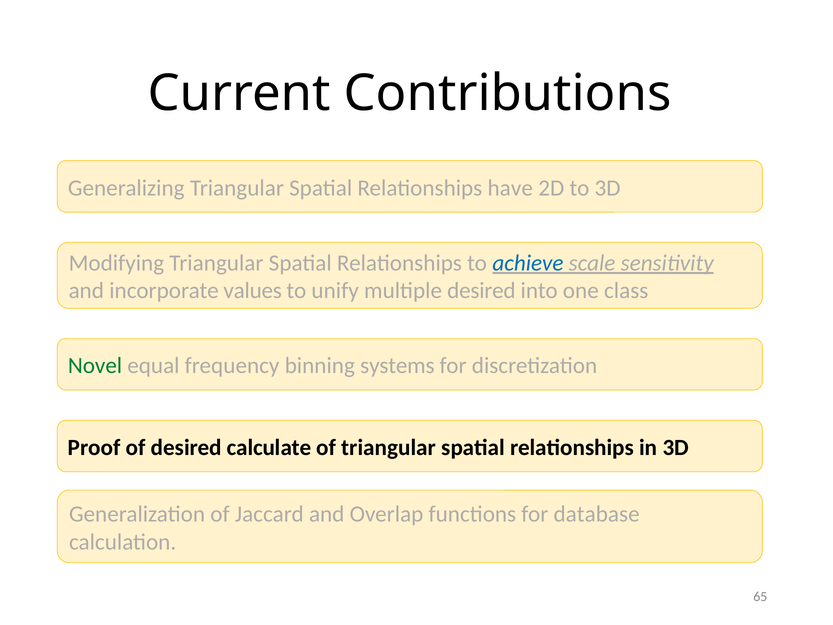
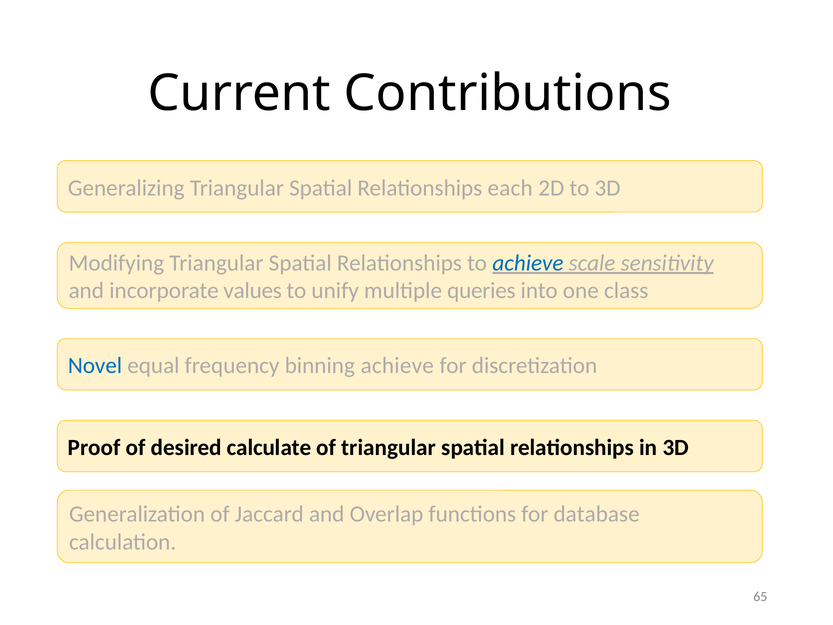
have: have -> each (510, 188)
multiple desired: desired -> queries (481, 291)
Novel colour: green -> blue (95, 366)
binning systems: systems -> achieve (397, 366)
